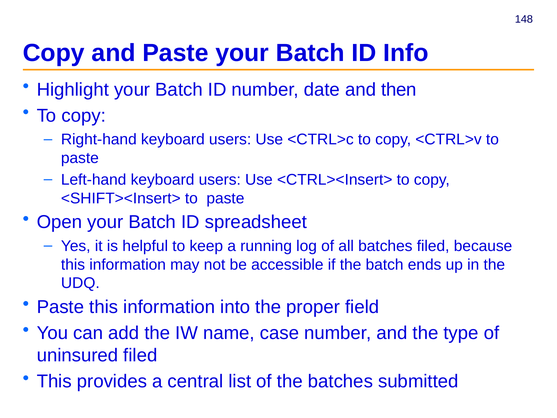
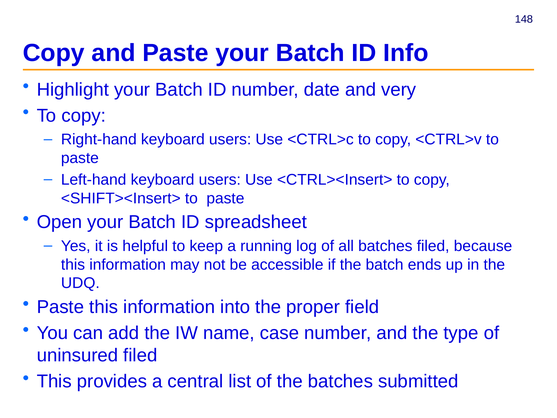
then: then -> very (399, 90)
